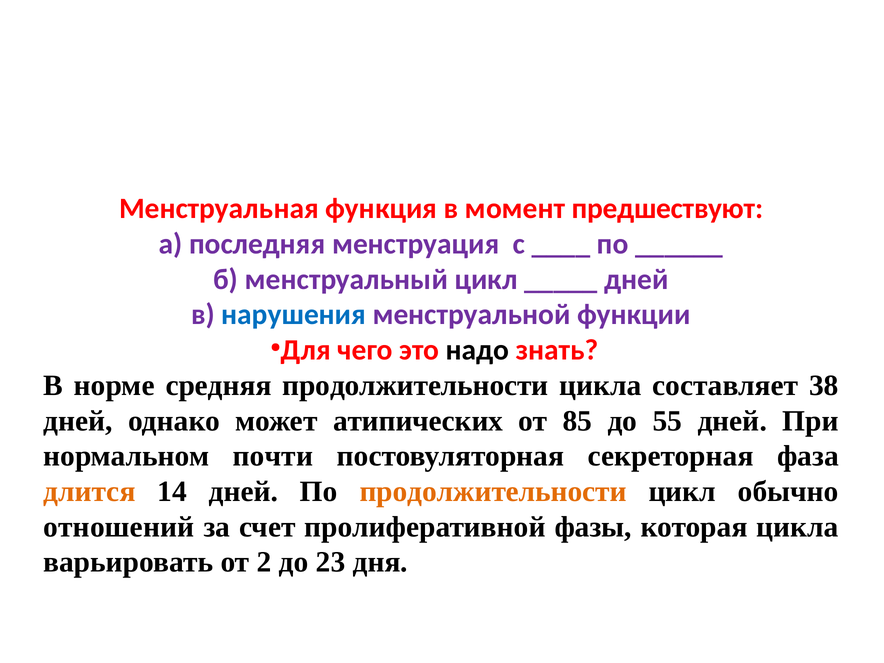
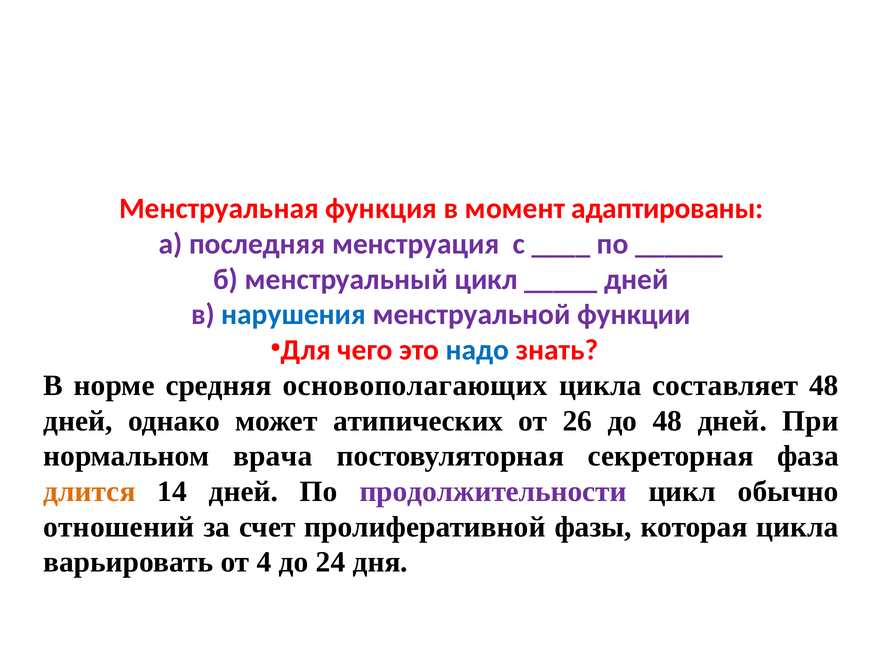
предшествуют: предшествуют -> адаптированы (667, 209)
надо colour: black -> blue (478, 350)
средняя продолжительности: продолжительности -> основополагающих (415, 385)
составляет 38: 38 -> 48 (824, 385)
85: 85 -> 26 (577, 421)
до 55: 55 -> 48 (667, 421)
почти: почти -> врача (273, 456)
продолжительности colour: orange -> purple (493, 492)
2: 2 -> 4 (264, 562)
23: 23 -> 24 (331, 562)
